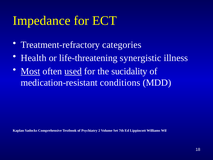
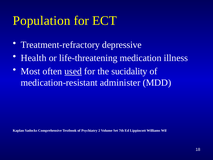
Impedance: Impedance -> Population (42, 21)
categories: categories -> depressive (122, 45)
synergistic: synergistic -> medication (141, 58)
Most underline: present -> none (30, 71)
conditions: conditions -> administer (120, 83)
